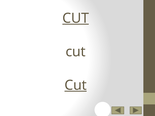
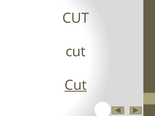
CUT underline: present -> none (76, 18)
